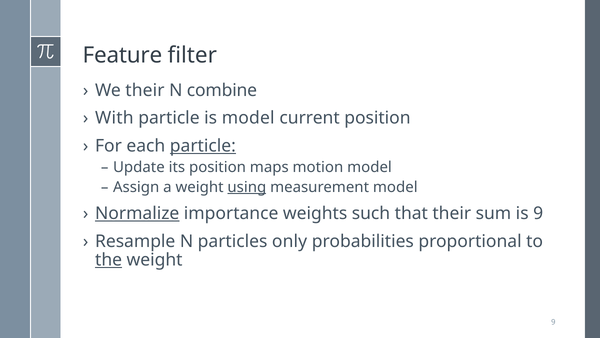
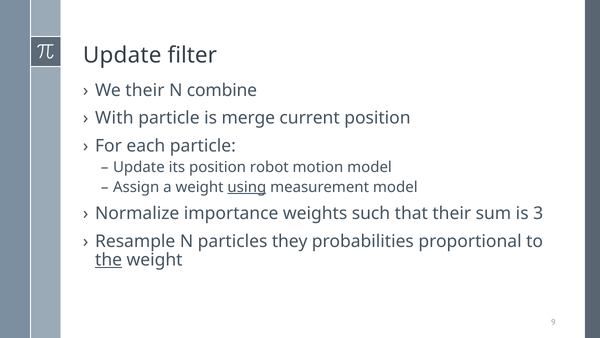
Feature: Feature -> Update (122, 55)
is model: model -> merge (248, 118)
particle underline: present -> none (203, 146)
maps: maps -> robot (269, 167)
Normalize underline: present -> none (137, 213)
is 9: 9 -> 3 (538, 213)
only: only -> they (290, 241)
